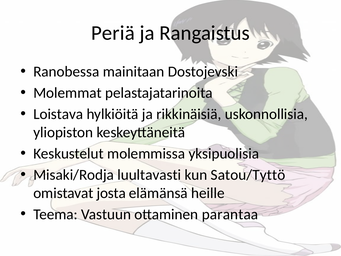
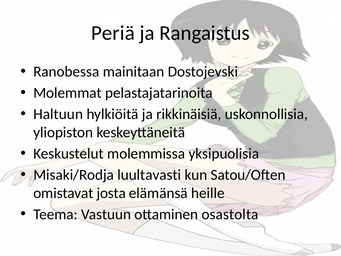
Loistava: Loistava -> Haltuun (58, 114)
Satou/Tyttö: Satou/Tyttö -> Satou/Often (248, 175)
parantaa: parantaa -> osastolta (230, 214)
